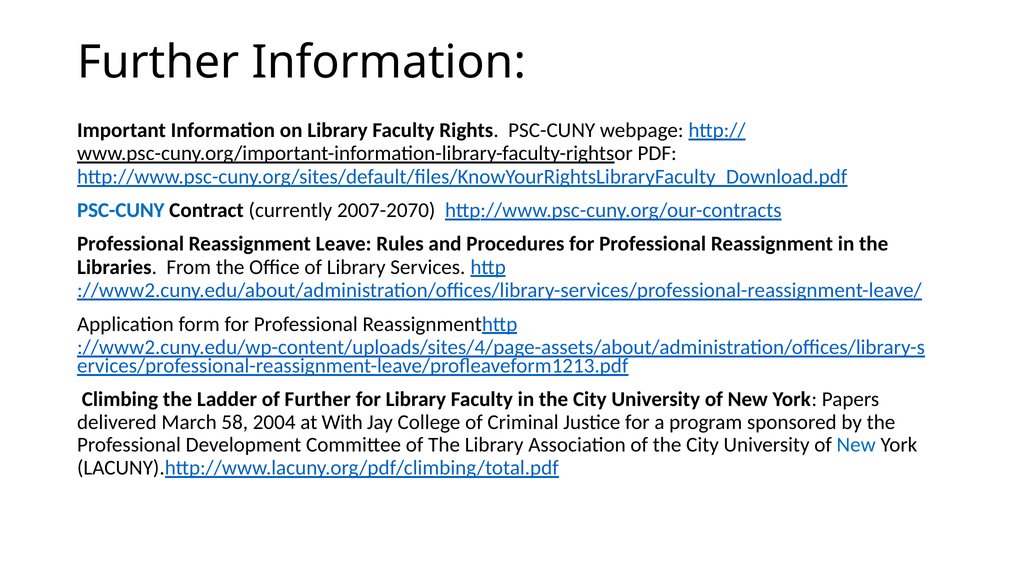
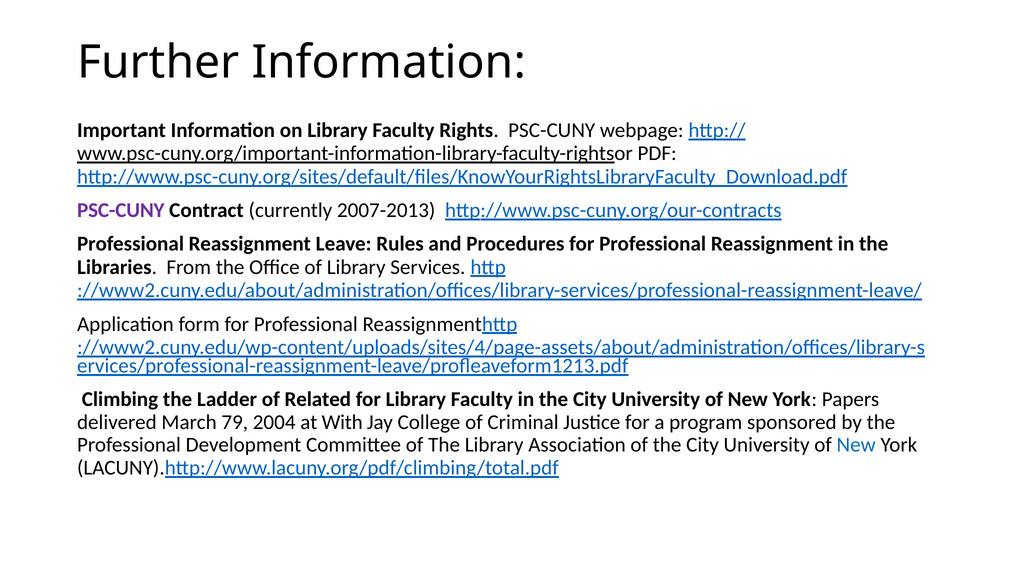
PSC-CUNY colour: blue -> purple (121, 210)
2007-2070: 2007-2070 -> 2007-2013 (386, 210)
of Further: Further -> Related (318, 399)
58: 58 -> 79 (235, 422)
